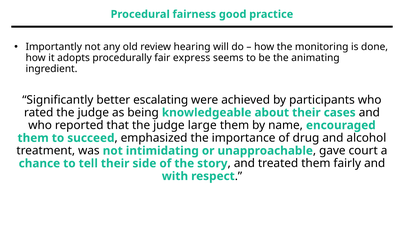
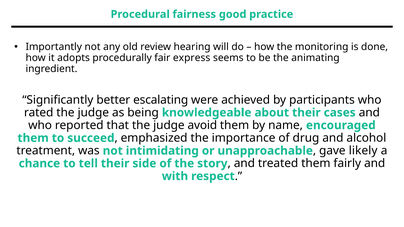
large: large -> avoid (202, 125)
court: court -> likely (363, 151)
